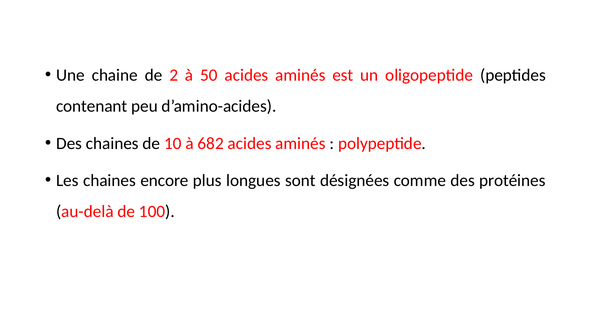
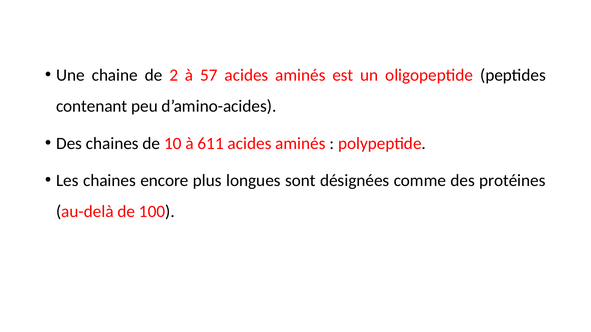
50: 50 -> 57 (209, 75)
682: 682 -> 611 (211, 144)
